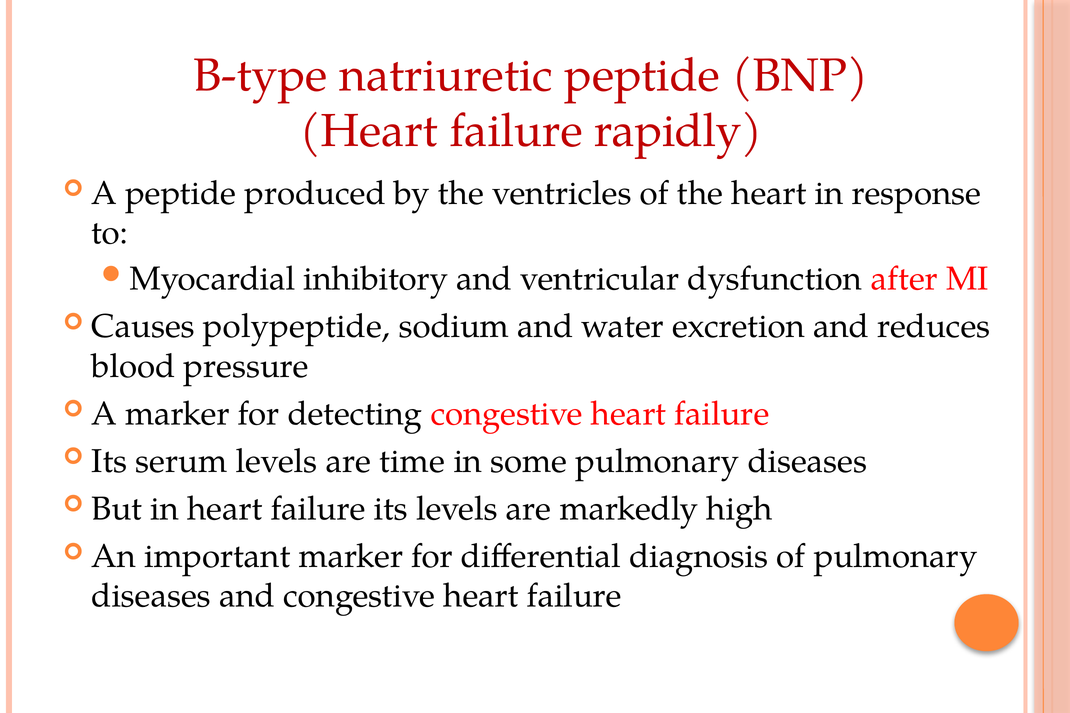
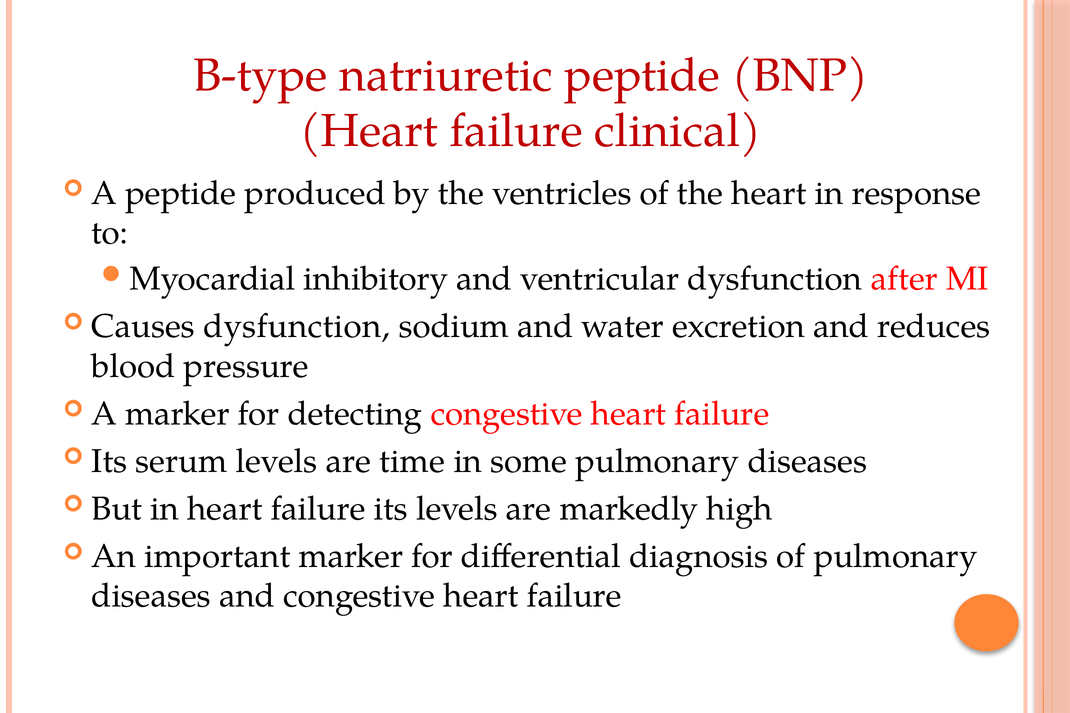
rapidly: rapidly -> clinical (678, 131)
Causes polypeptide: polypeptide -> dysfunction (296, 327)
